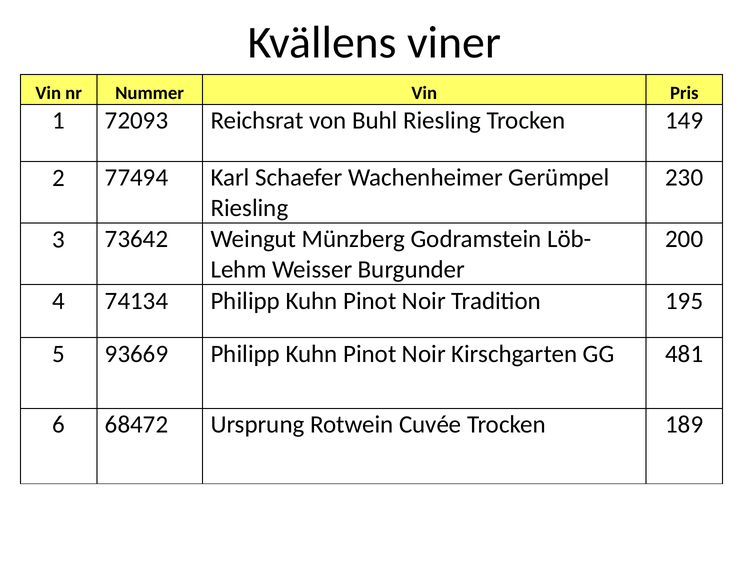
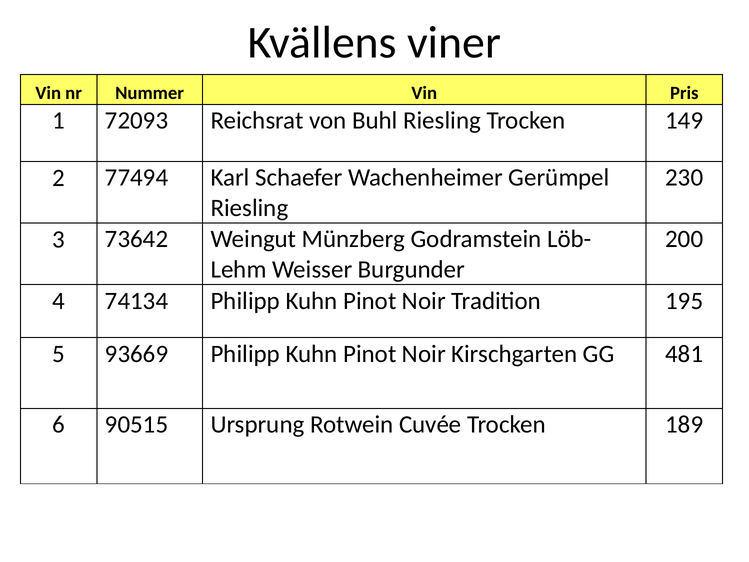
68472: 68472 -> 90515 (137, 424)
